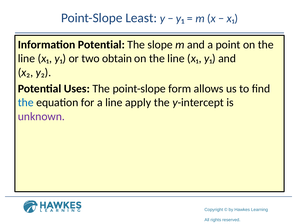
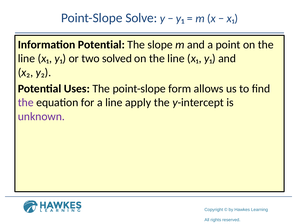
Least: Least -> Solve (141, 18)
obtain: obtain -> solved (117, 59)
the colour: blue -> purple (26, 103)
